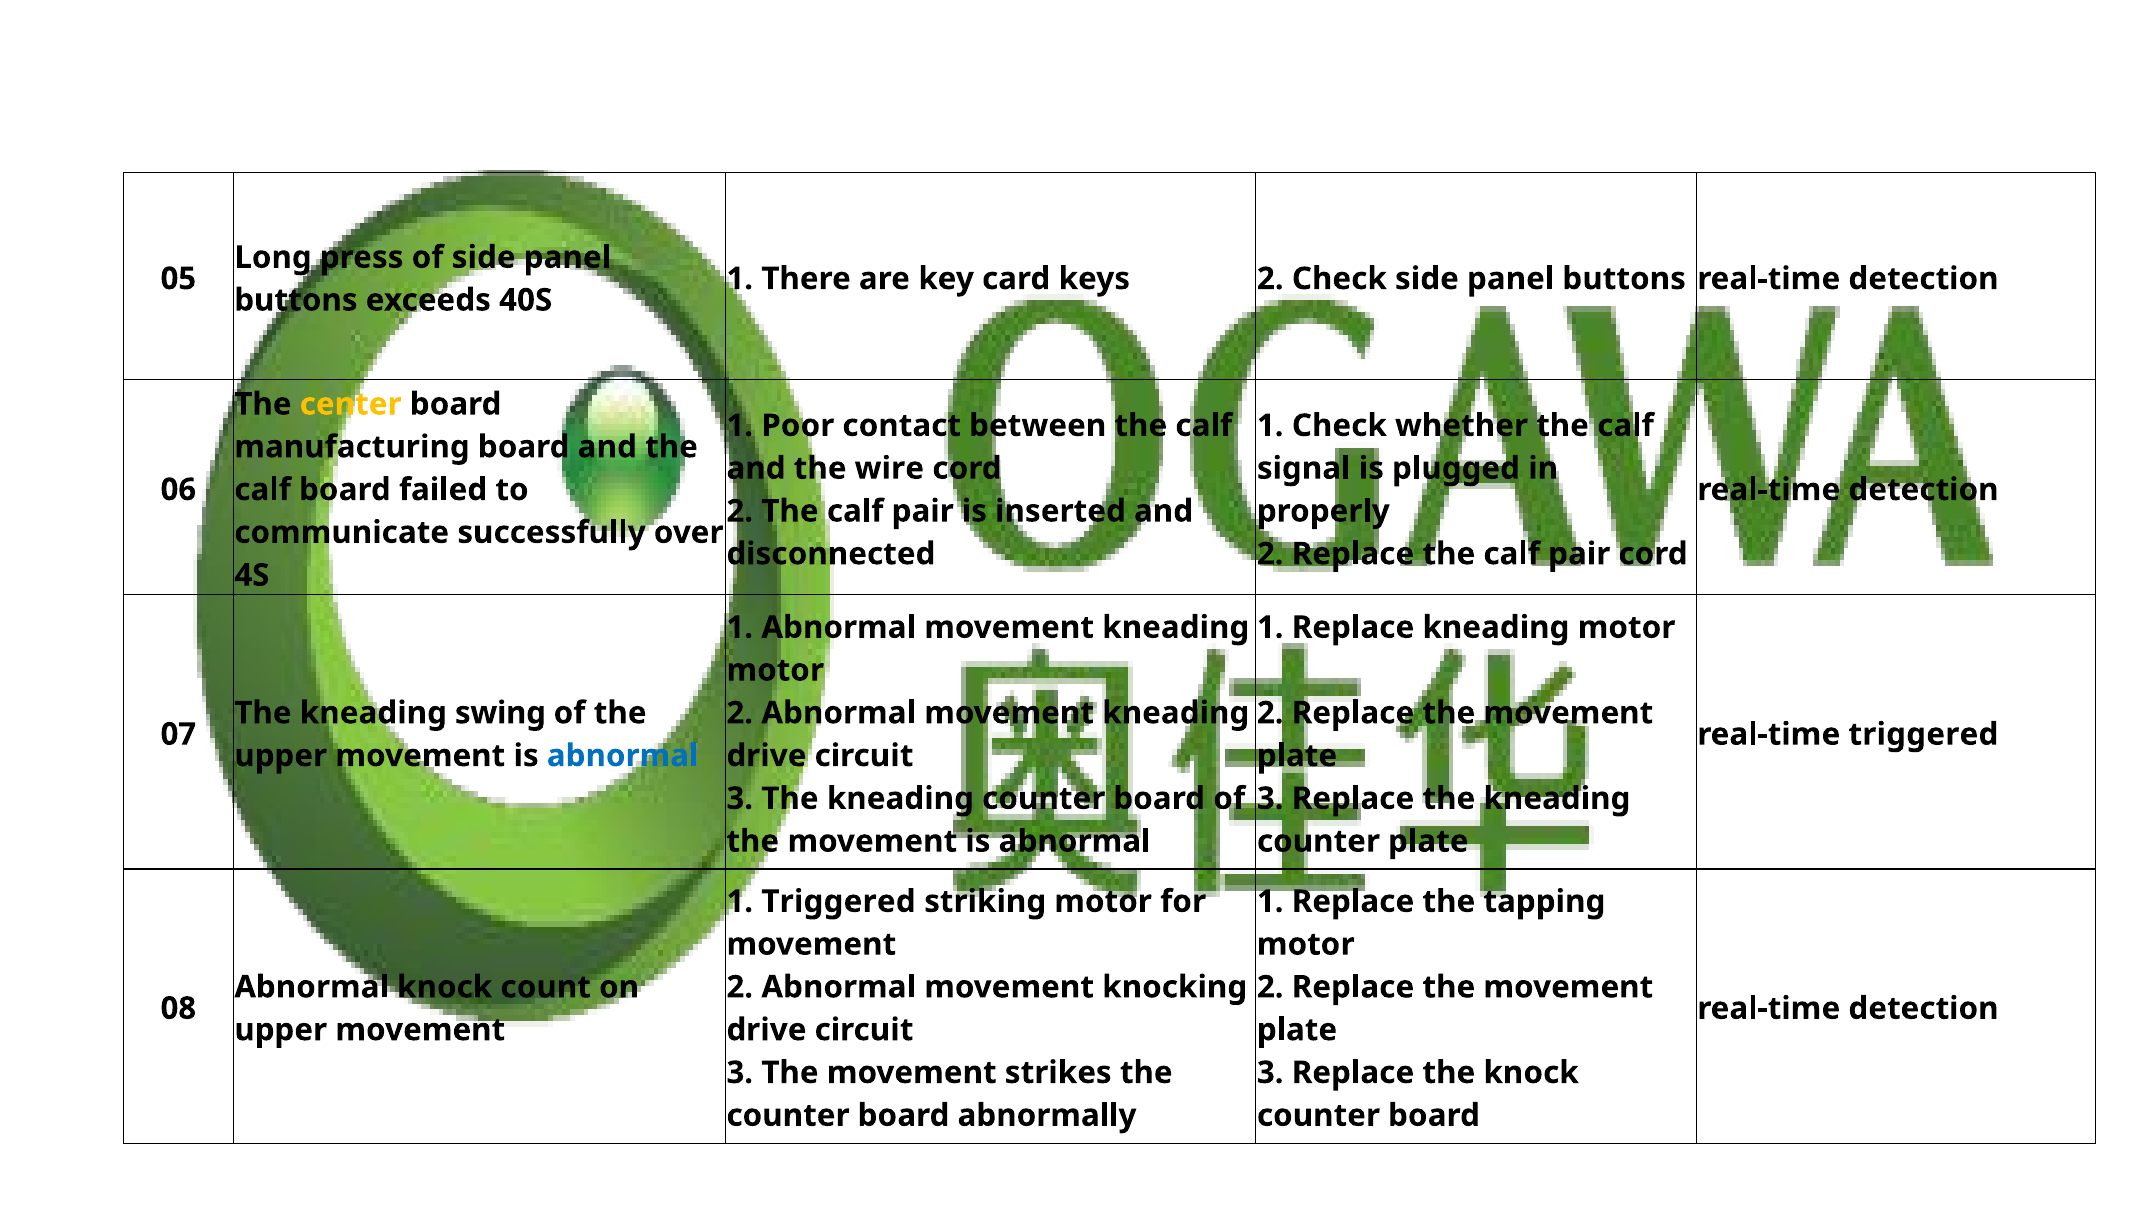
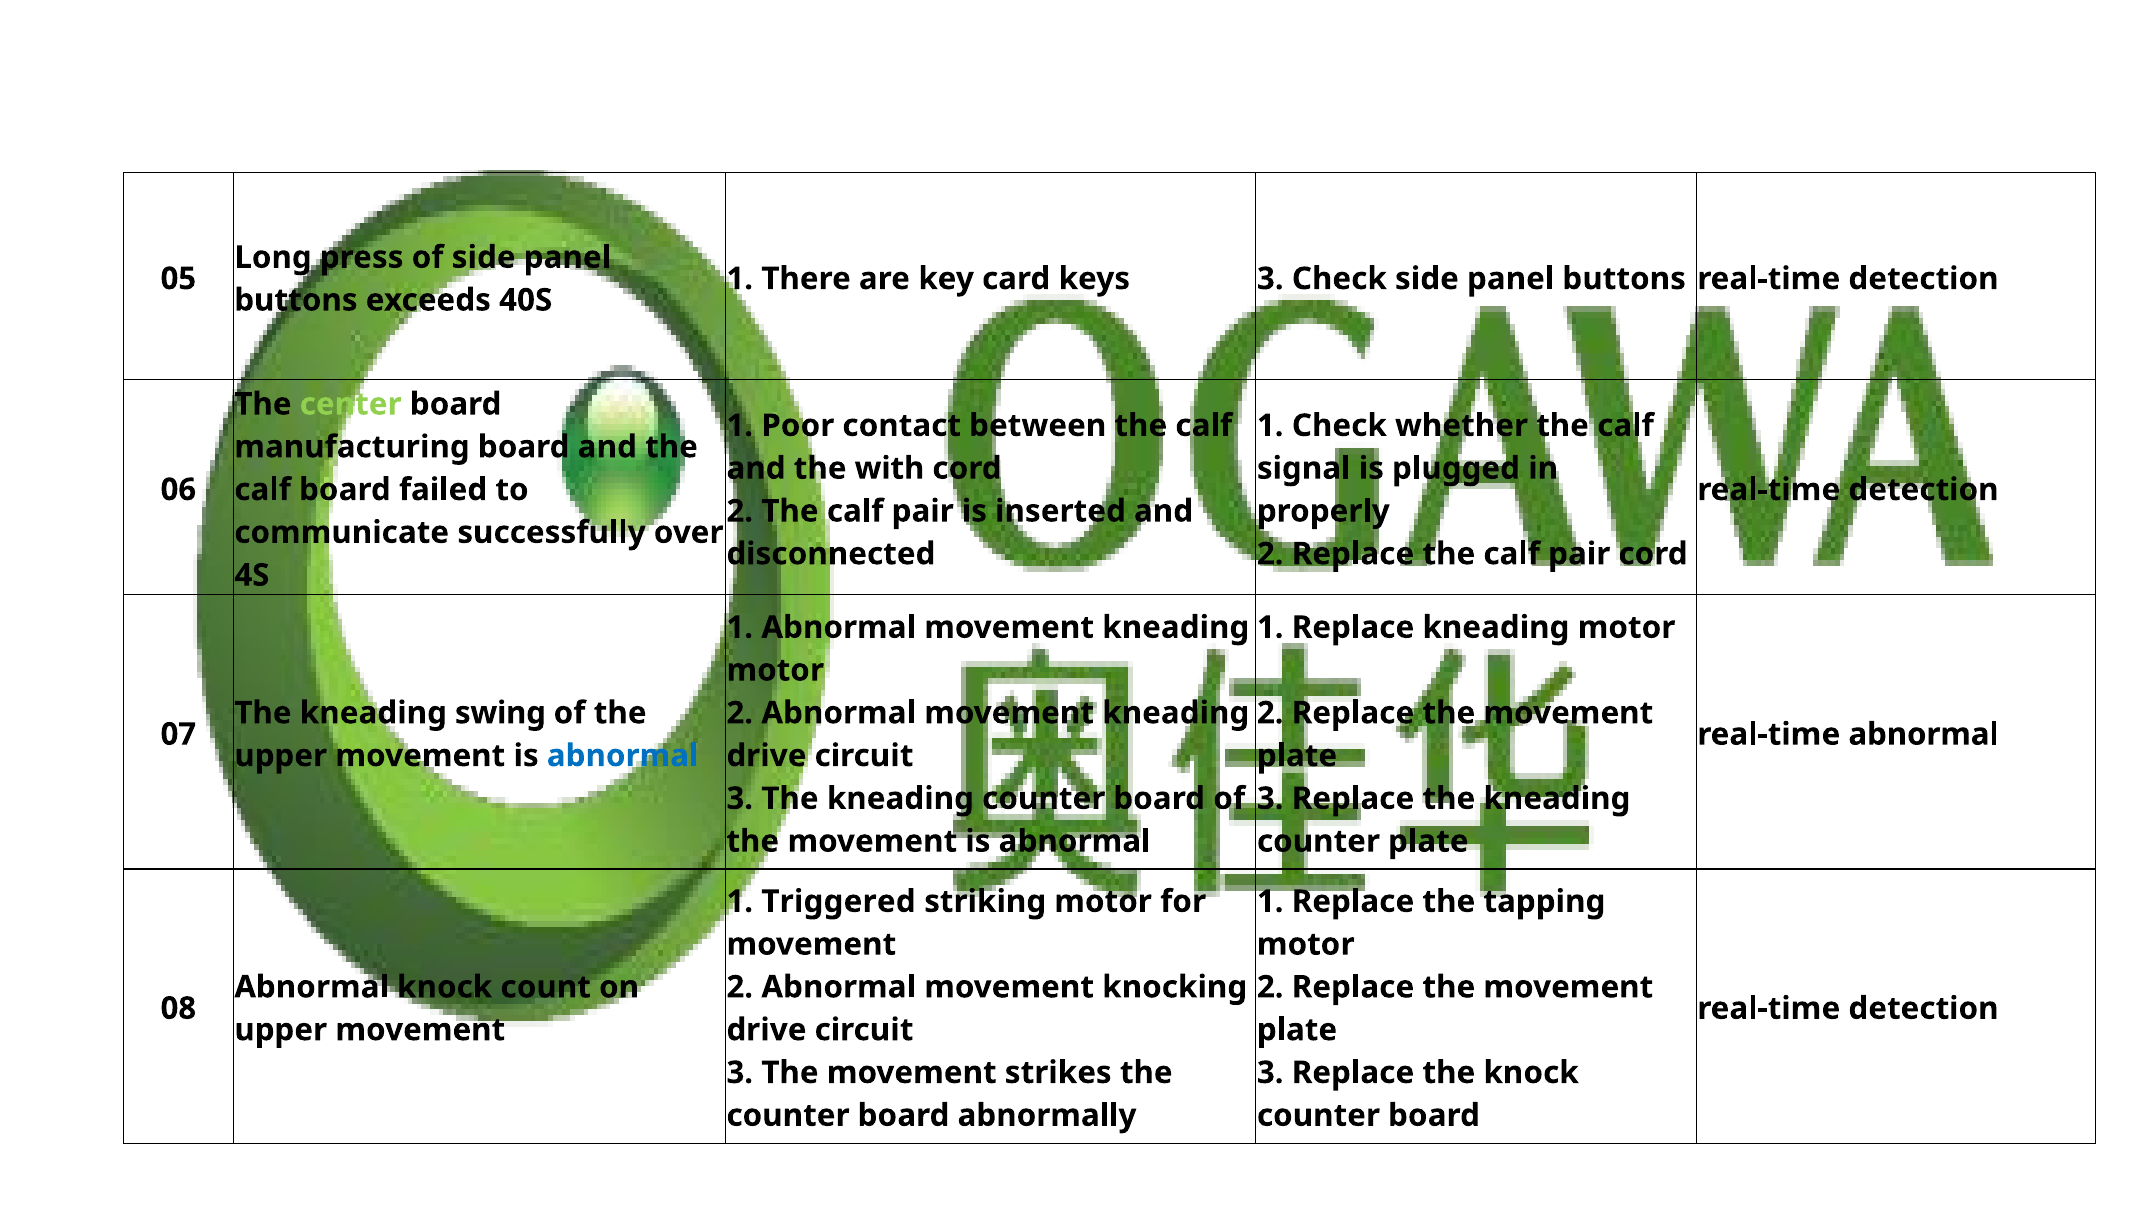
keys 2: 2 -> 3 (1270, 279)
center colour: yellow -> light green (351, 404)
wire: wire -> with (889, 468)
real-time triggered: triggered -> abnormal (1924, 734)
